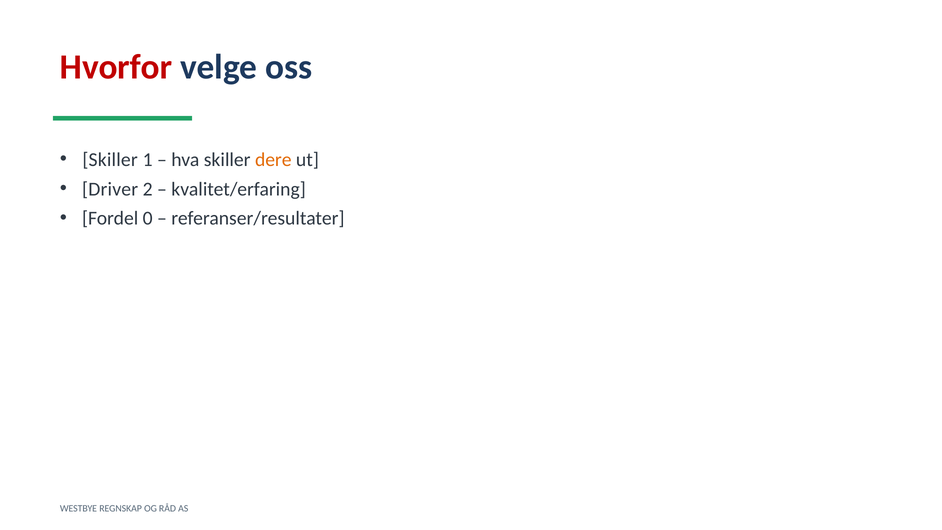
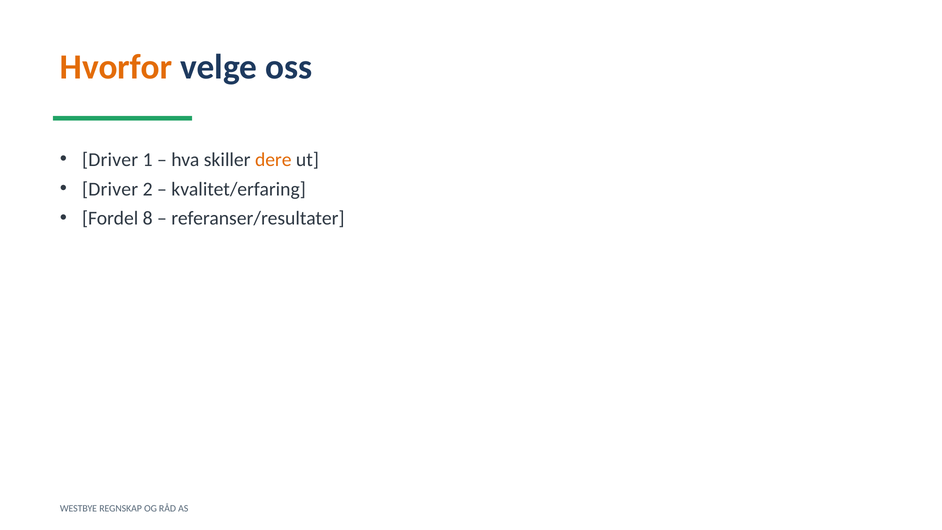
Hvorfor colour: red -> orange (116, 67)
Skiller: Skiller -> Driver (110, 160)
0: 0 -> 8 (148, 218)
